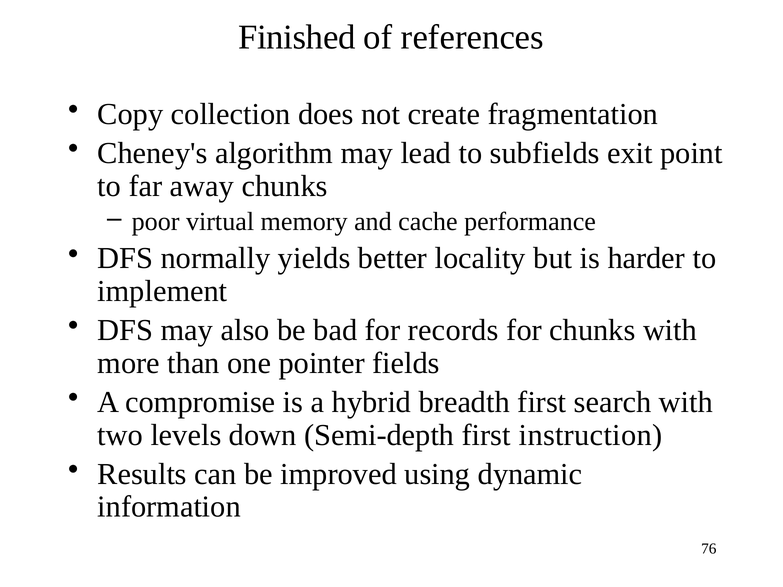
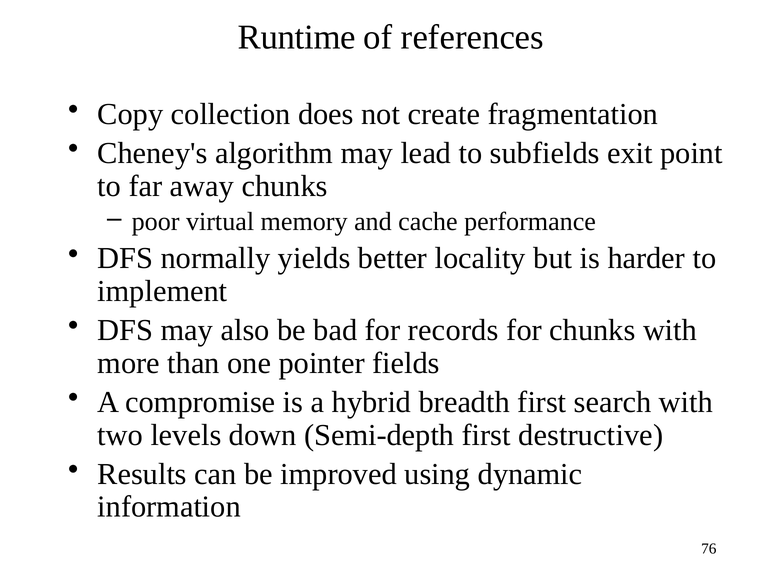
Finished: Finished -> Runtime (297, 37)
instruction: instruction -> destructive (591, 435)
